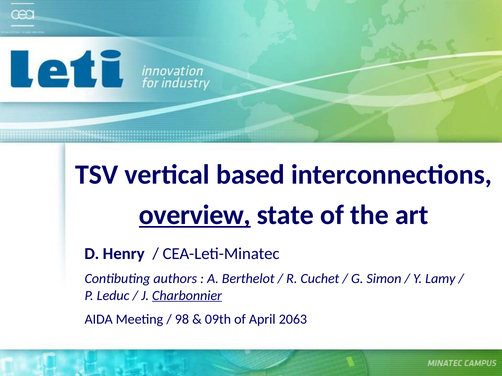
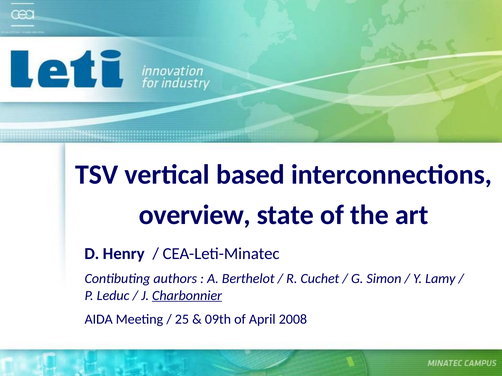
overview underline: present -> none (195, 215)
98: 98 -> 25 (182, 320)
2063: 2063 -> 2008 (293, 320)
